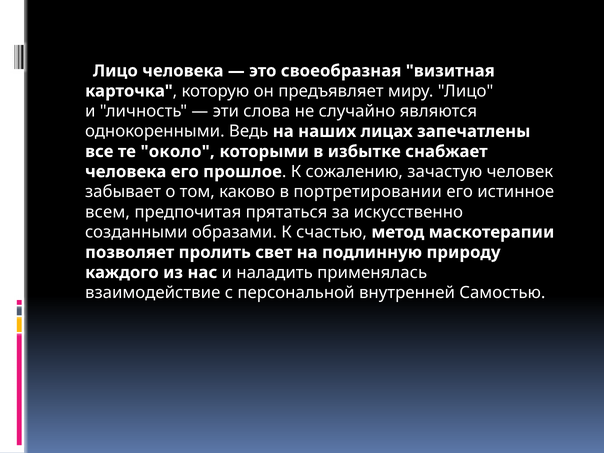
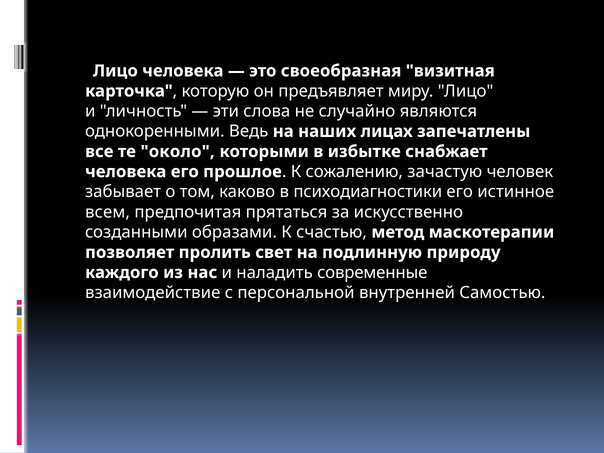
портретировании: портретировании -> психодиагностики (368, 192)
применялась: применялась -> современные (372, 273)
